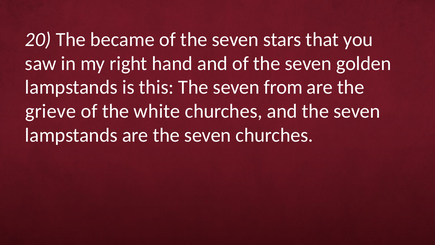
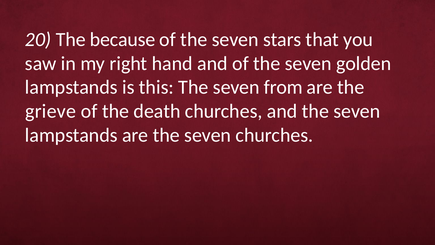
became: became -> because (123, 39)
white: white -> death (157, 111)
